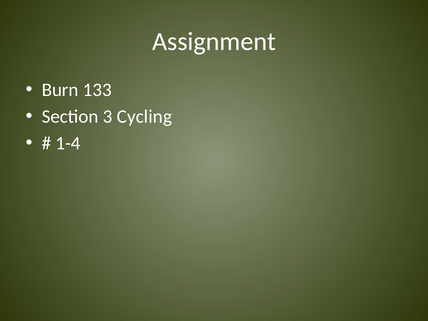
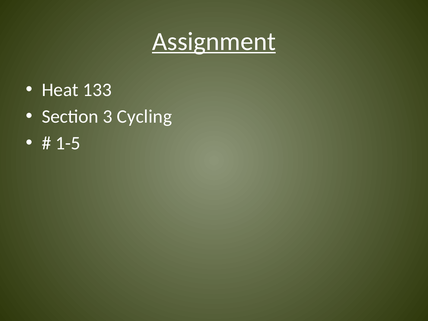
Assignment underline: none -> present (214, 41)
Burn: Burn -> Heat (60, 90)
1-4: 1-4 -> 1-5 (68, 143)
